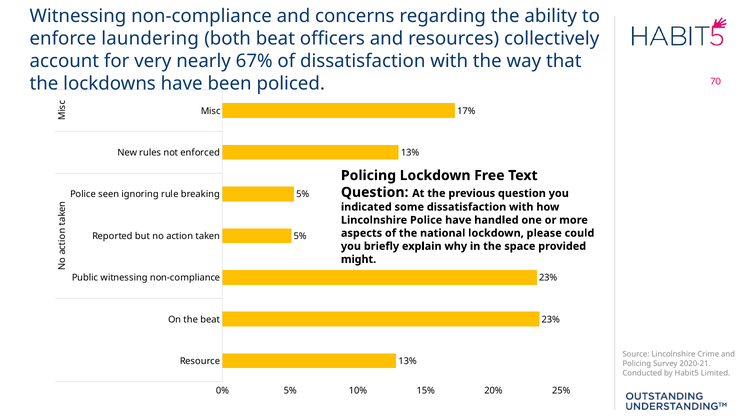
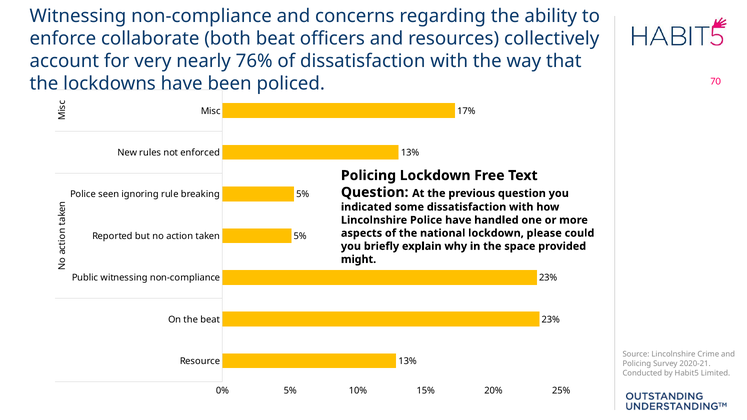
laundering: laundering -> collaborate (150, 39)
67%: 67% -> 76% (254, 61)
